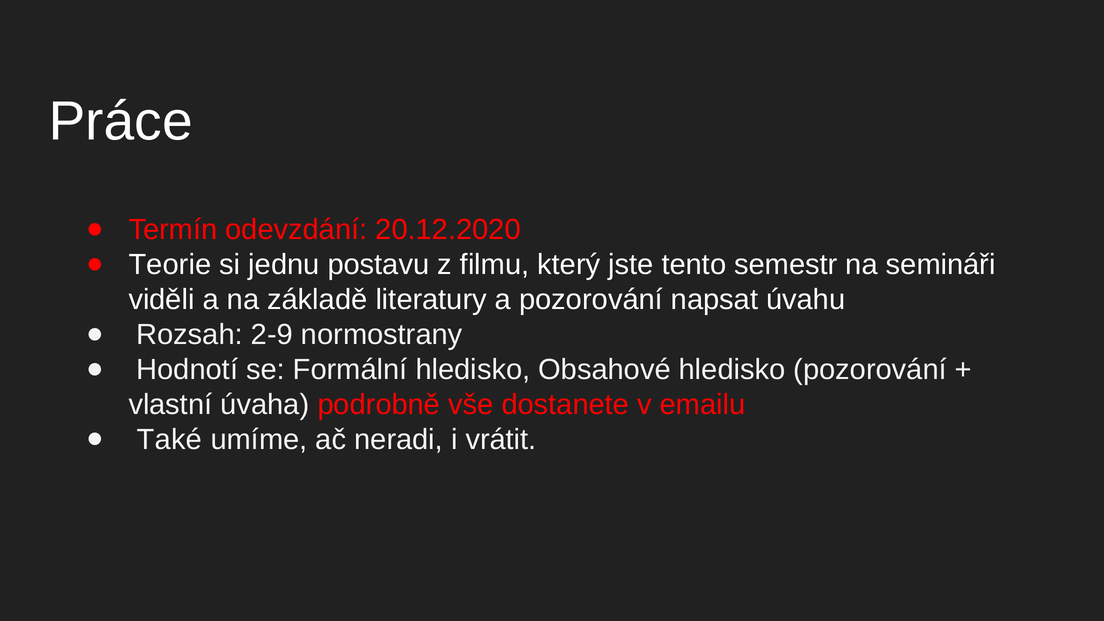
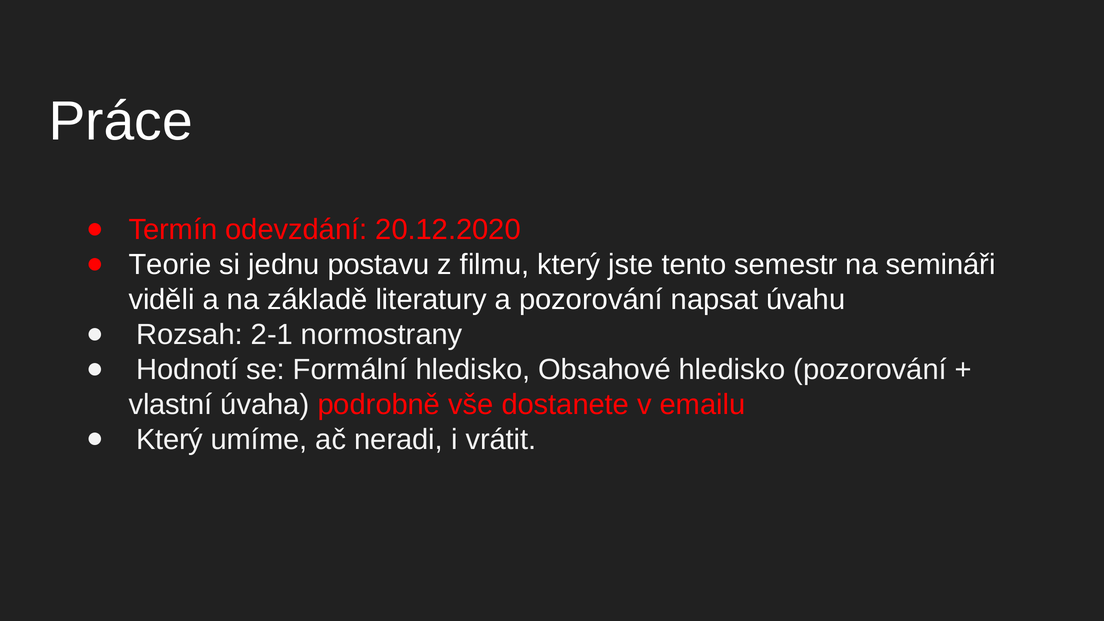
2-9: 2-9 -> 2-1 (272, 335)
Také: Také -> Který (170, 440)
